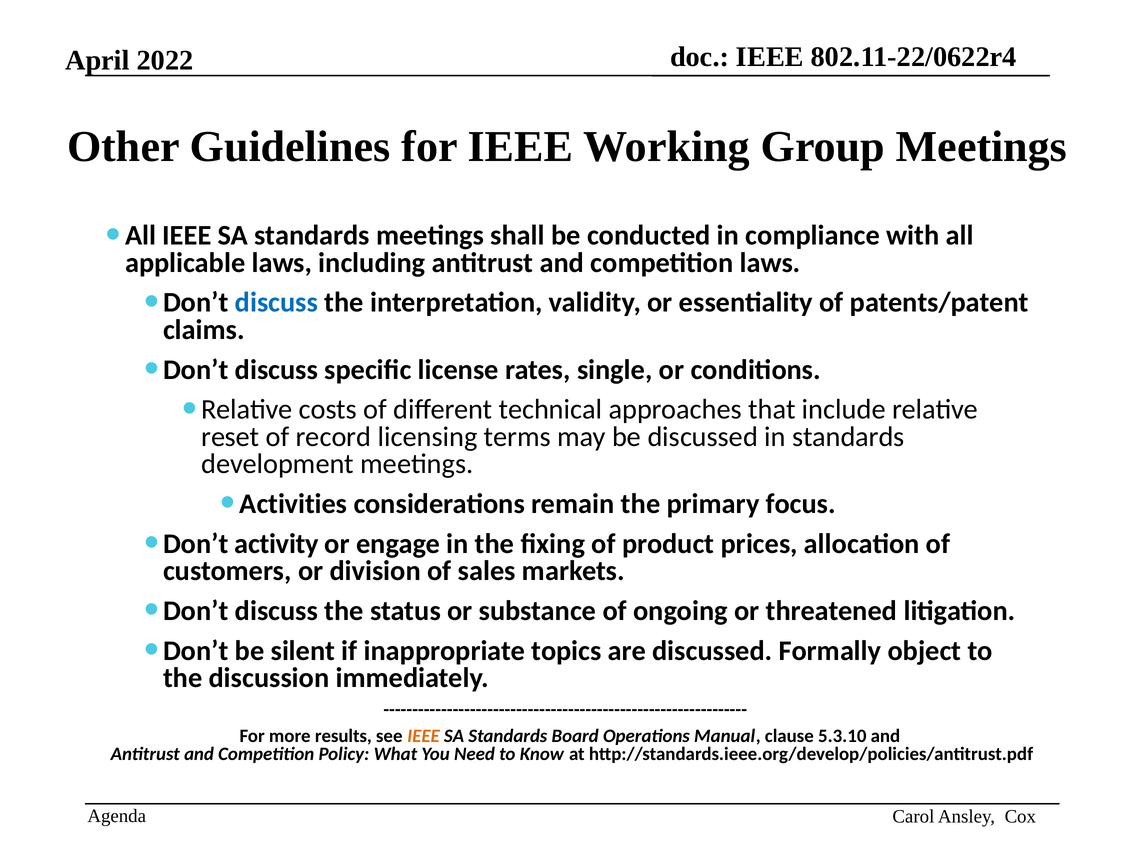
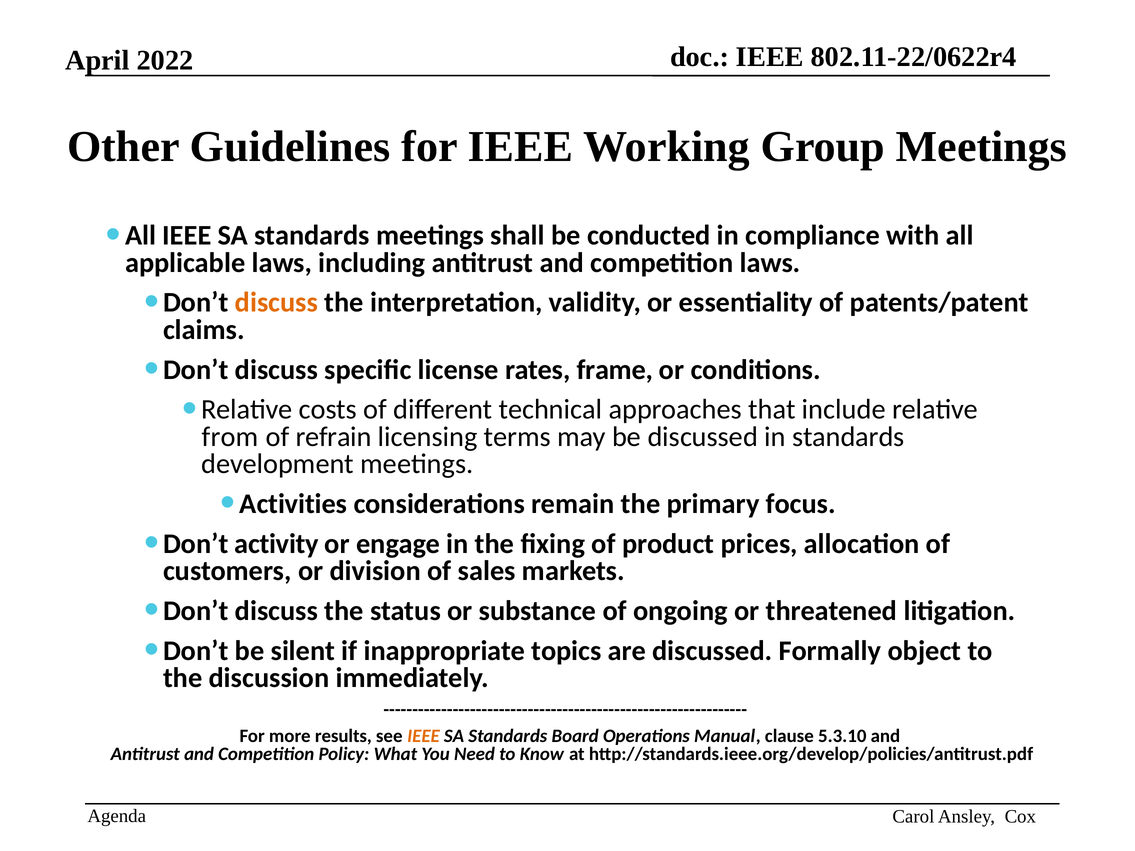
discuss colour: blue -> orange (276, 303)
single: single -> frame (615, 370)
reset: reset -> from (230, 437)
record: record -> refrain (334, 437)
